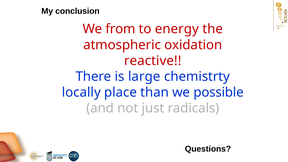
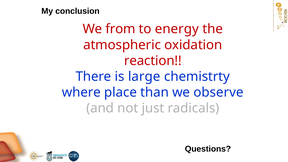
reactive: reactive -> reaction (153, 61)
locally: locally -> where (81, 92)
possible: possible -> observe (218, 92)
